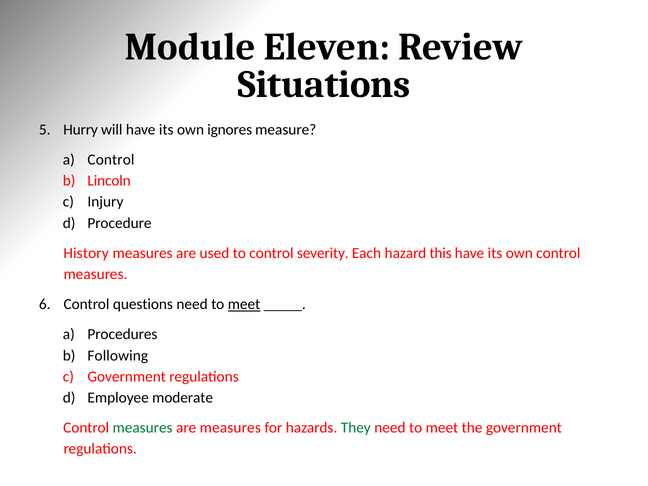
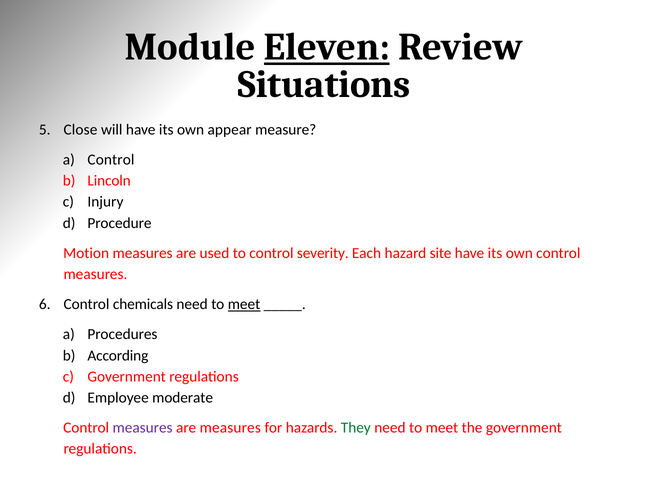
Eleven underline: none -> present (327, 47)
Hurry: Hurry -> Close (80, 130)
ignores: ignores -> appear (230, 130)
History: History -> Motion (86, 253)
this: this -> site (441, 253)
questions: questions -> chemicals (143, 304)
Following: Following -> According (118, 356)
measures colour: green -> purple (143, 428)
